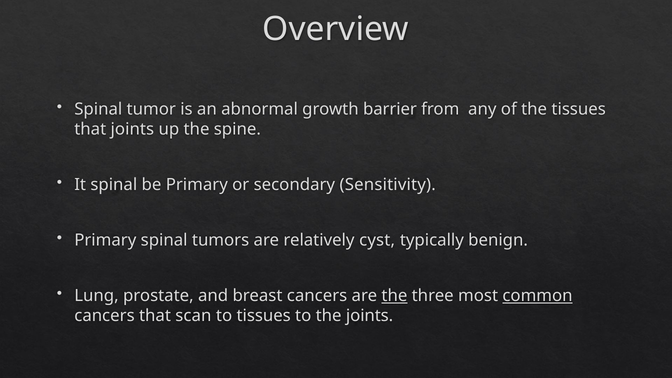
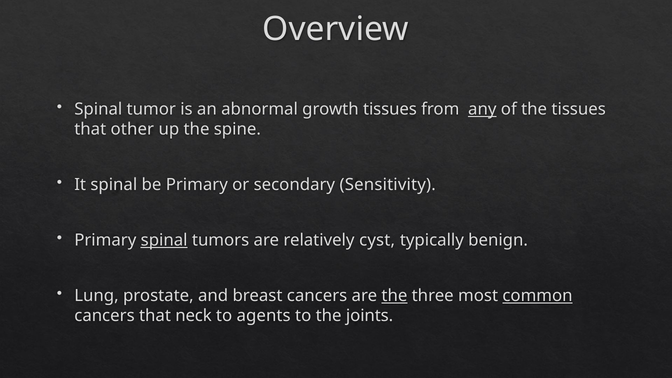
growth barrier: barrier -> tissues (390, 109)
any underline: none -> present (482, 109)
that joints: joints -> other (132, 129)
spinal underline: none -> present (164, 240)
scan: scan -> neck (194, 316)
to tissues: tissues -> agents (264, 316)
